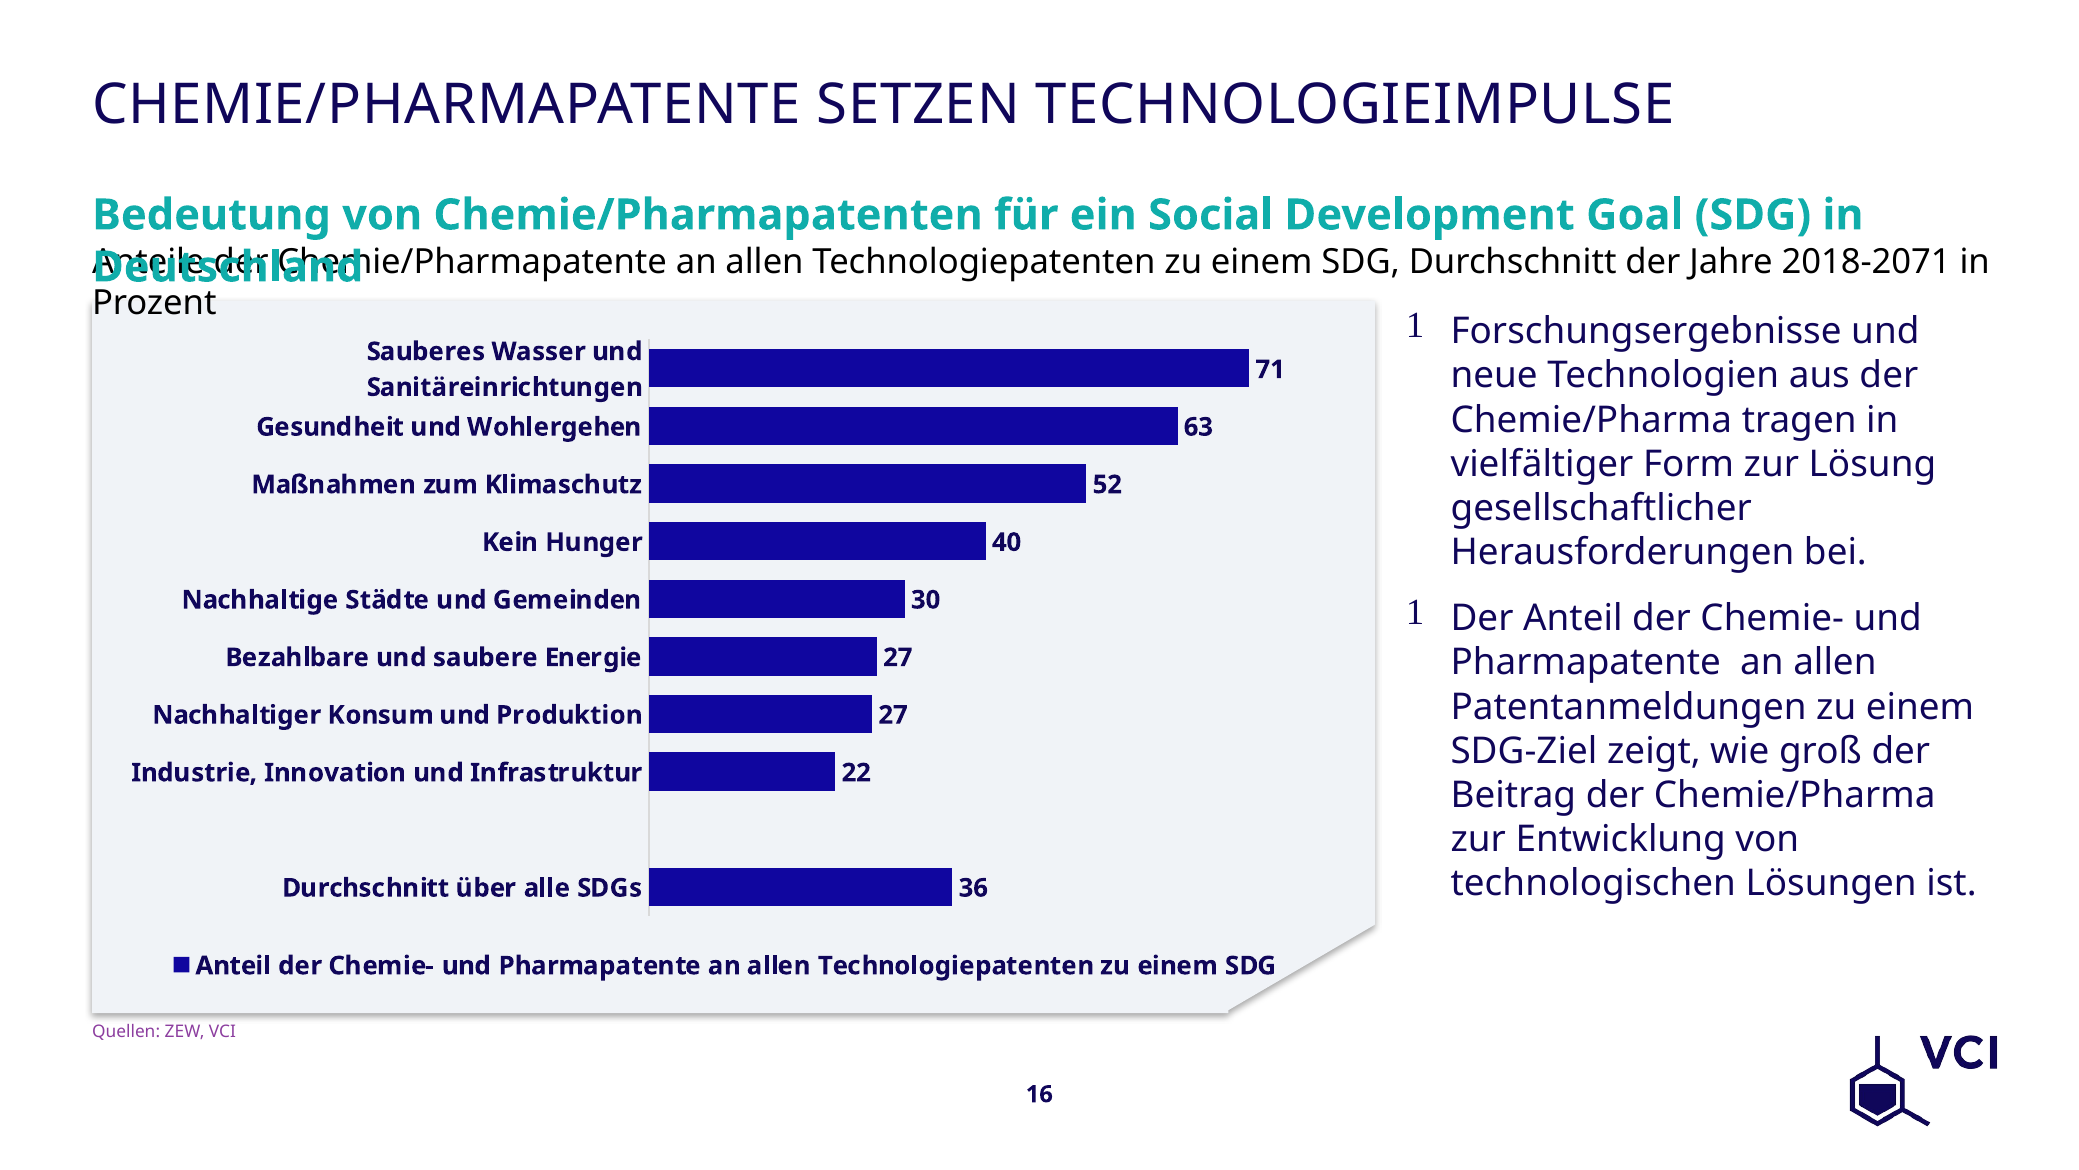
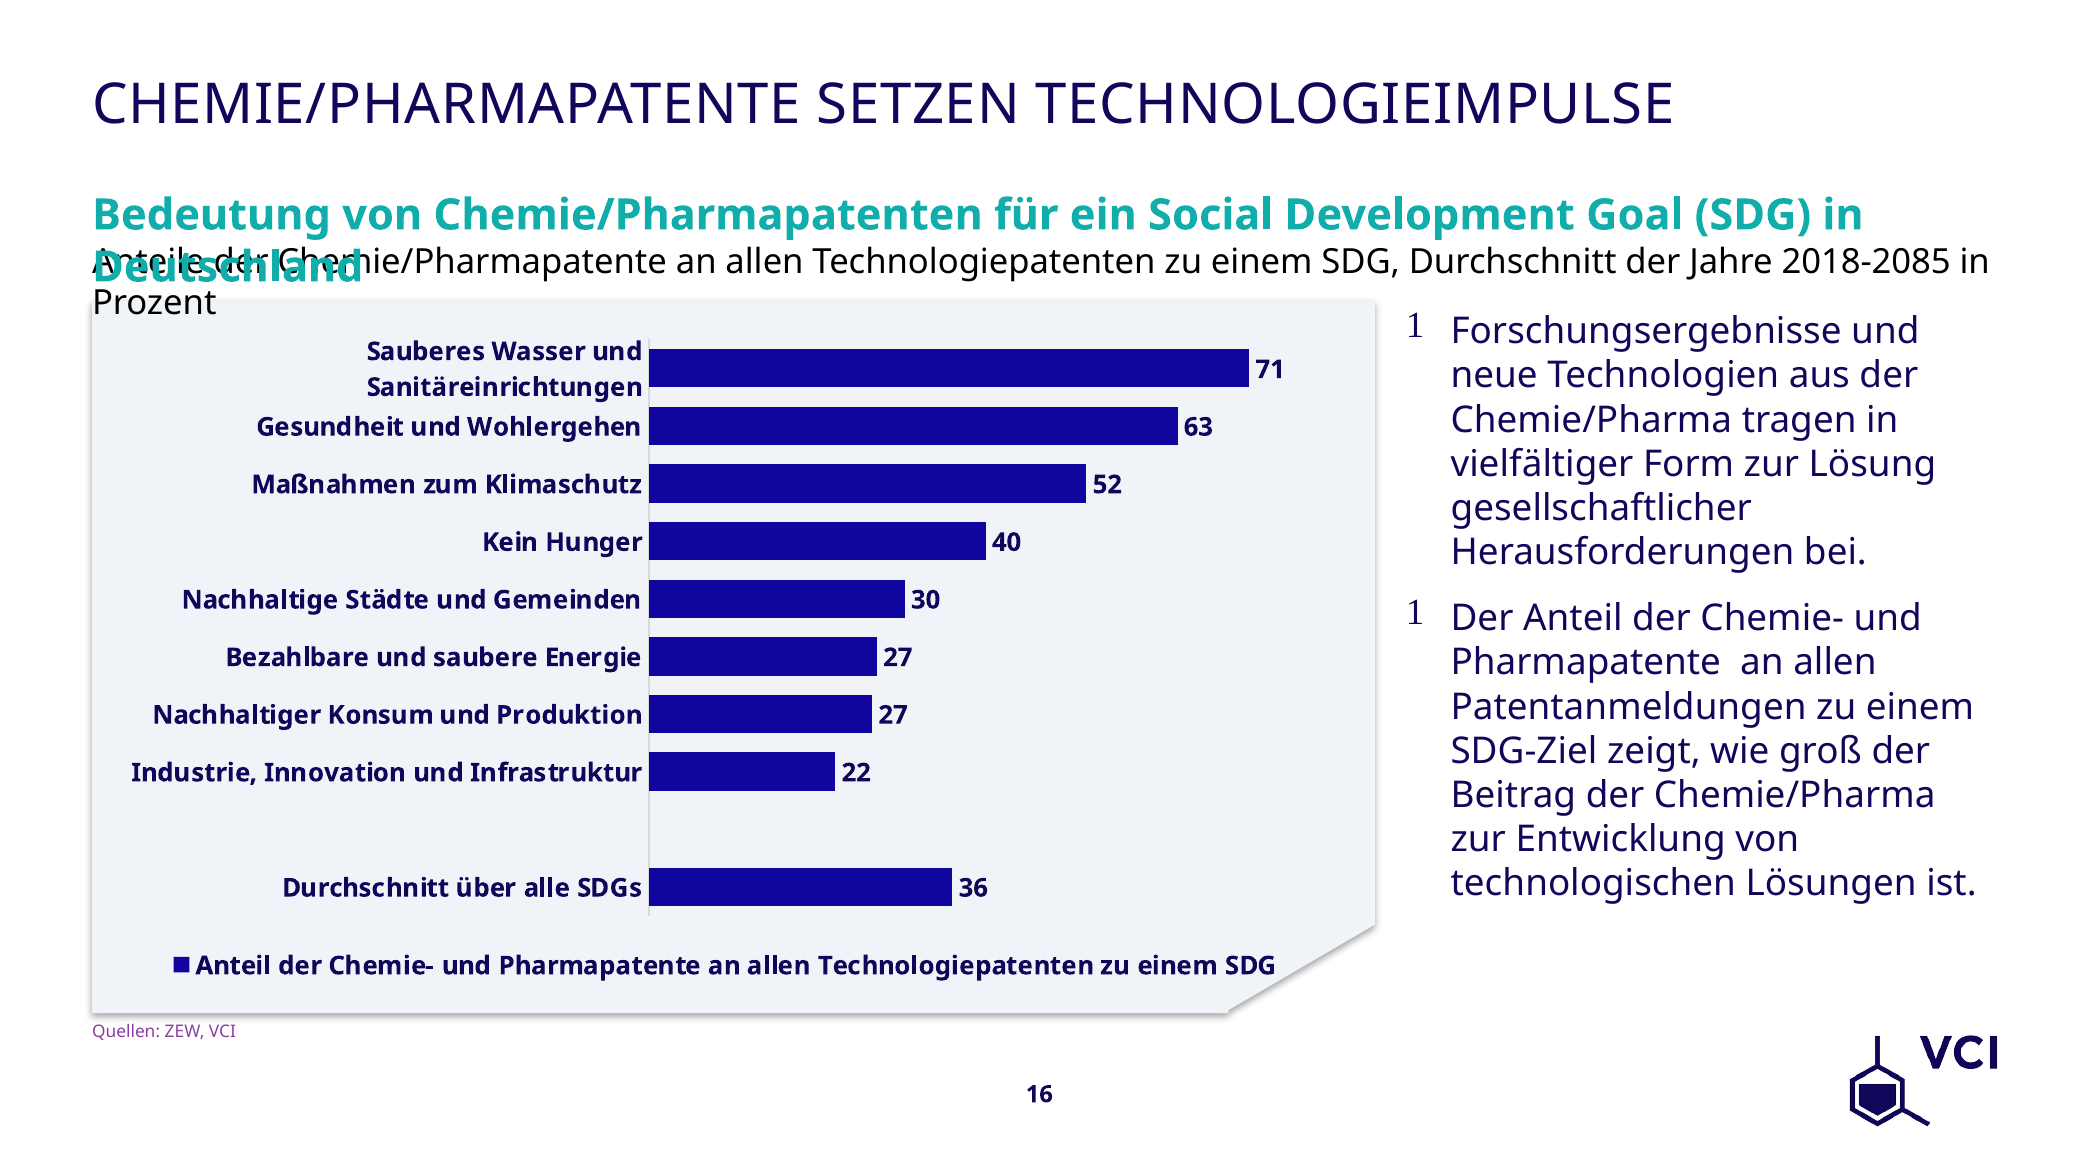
2018-2071: 2018-2071 -> 2018-2085 (1866, 262)
